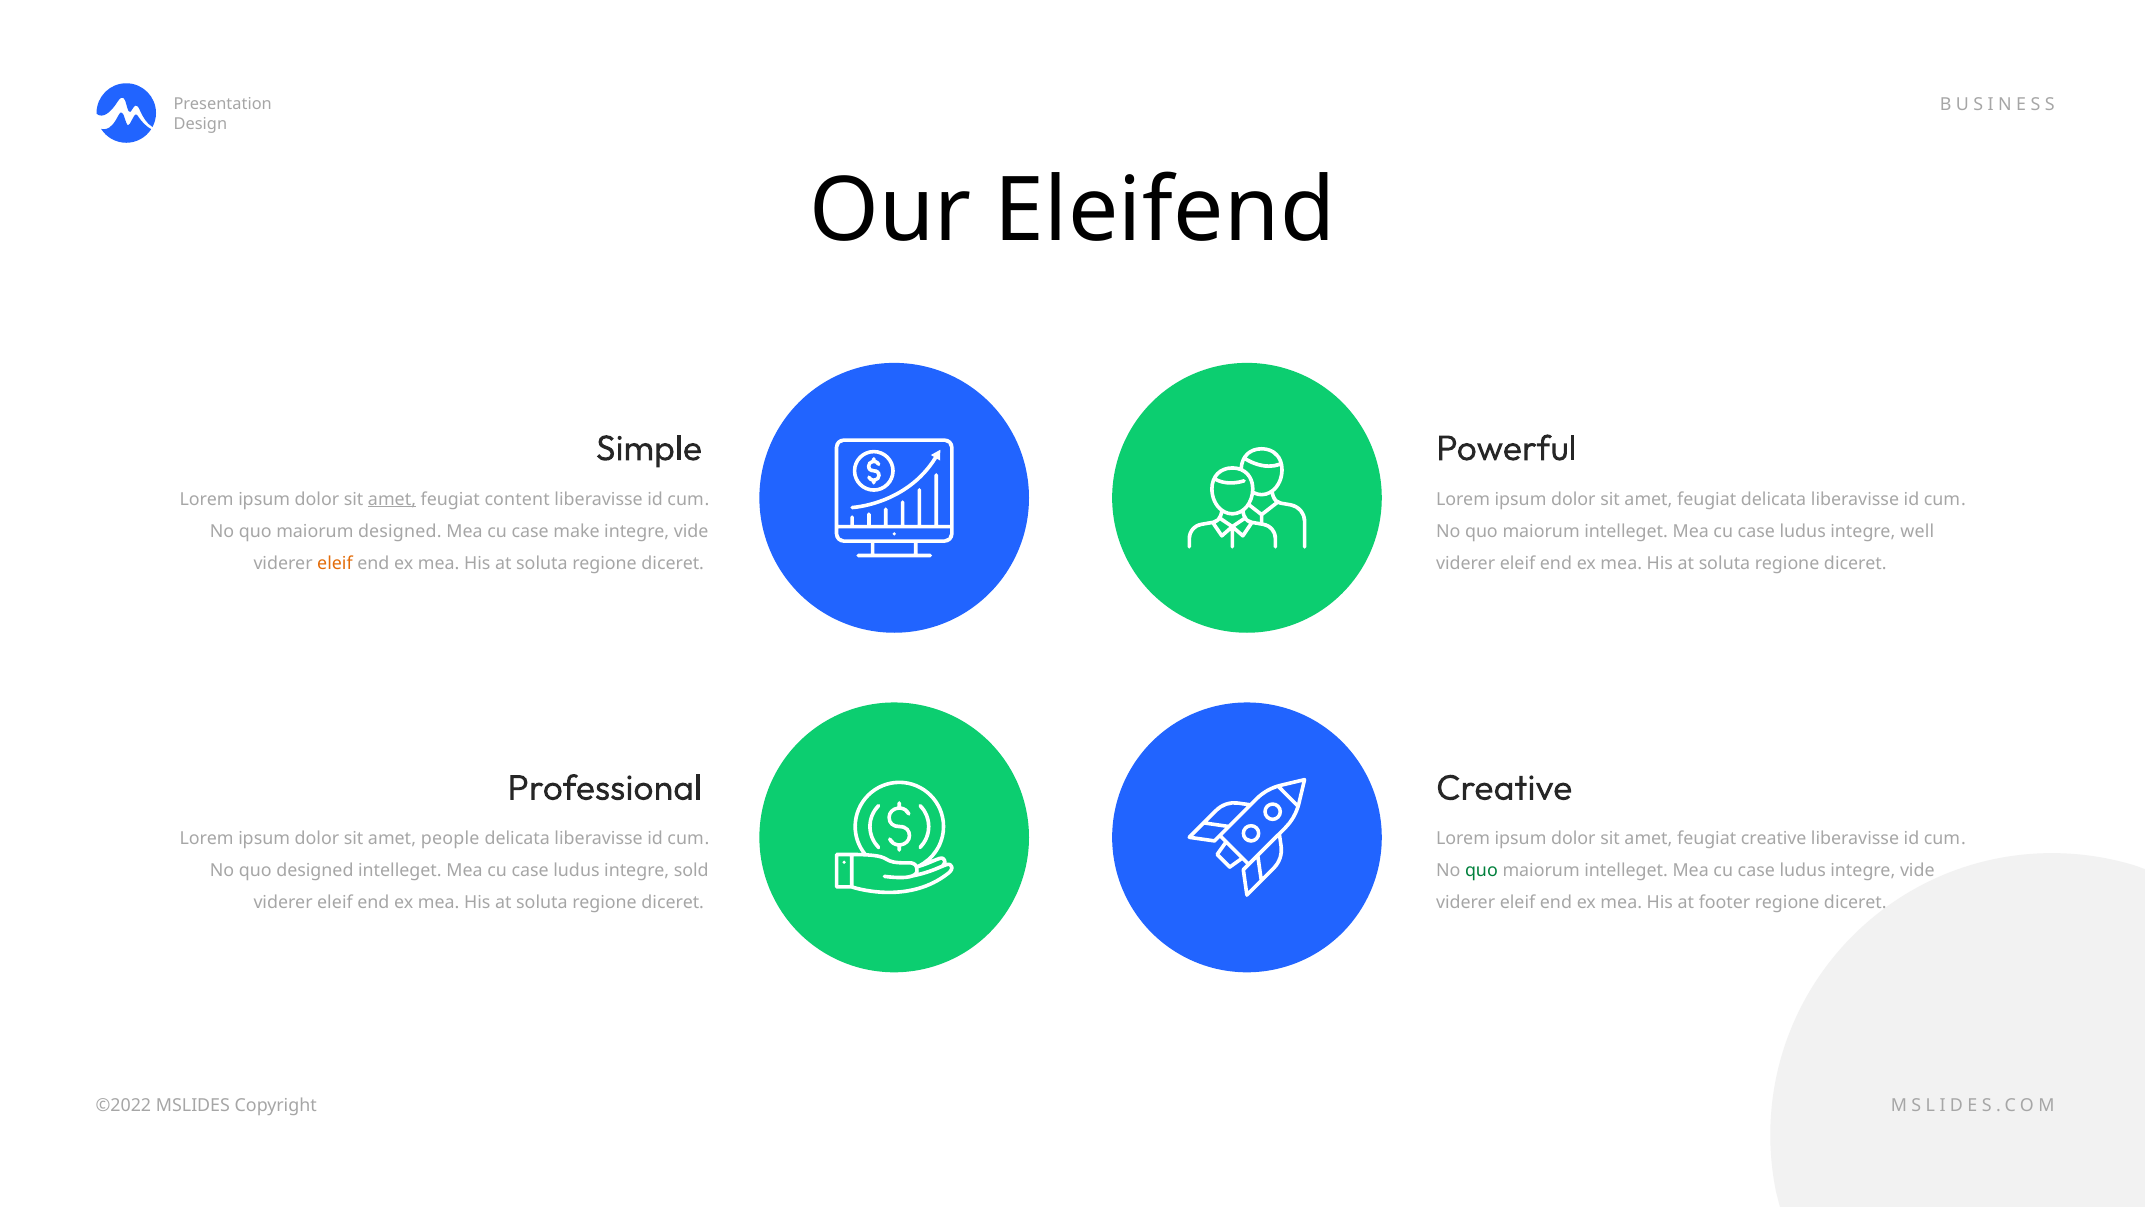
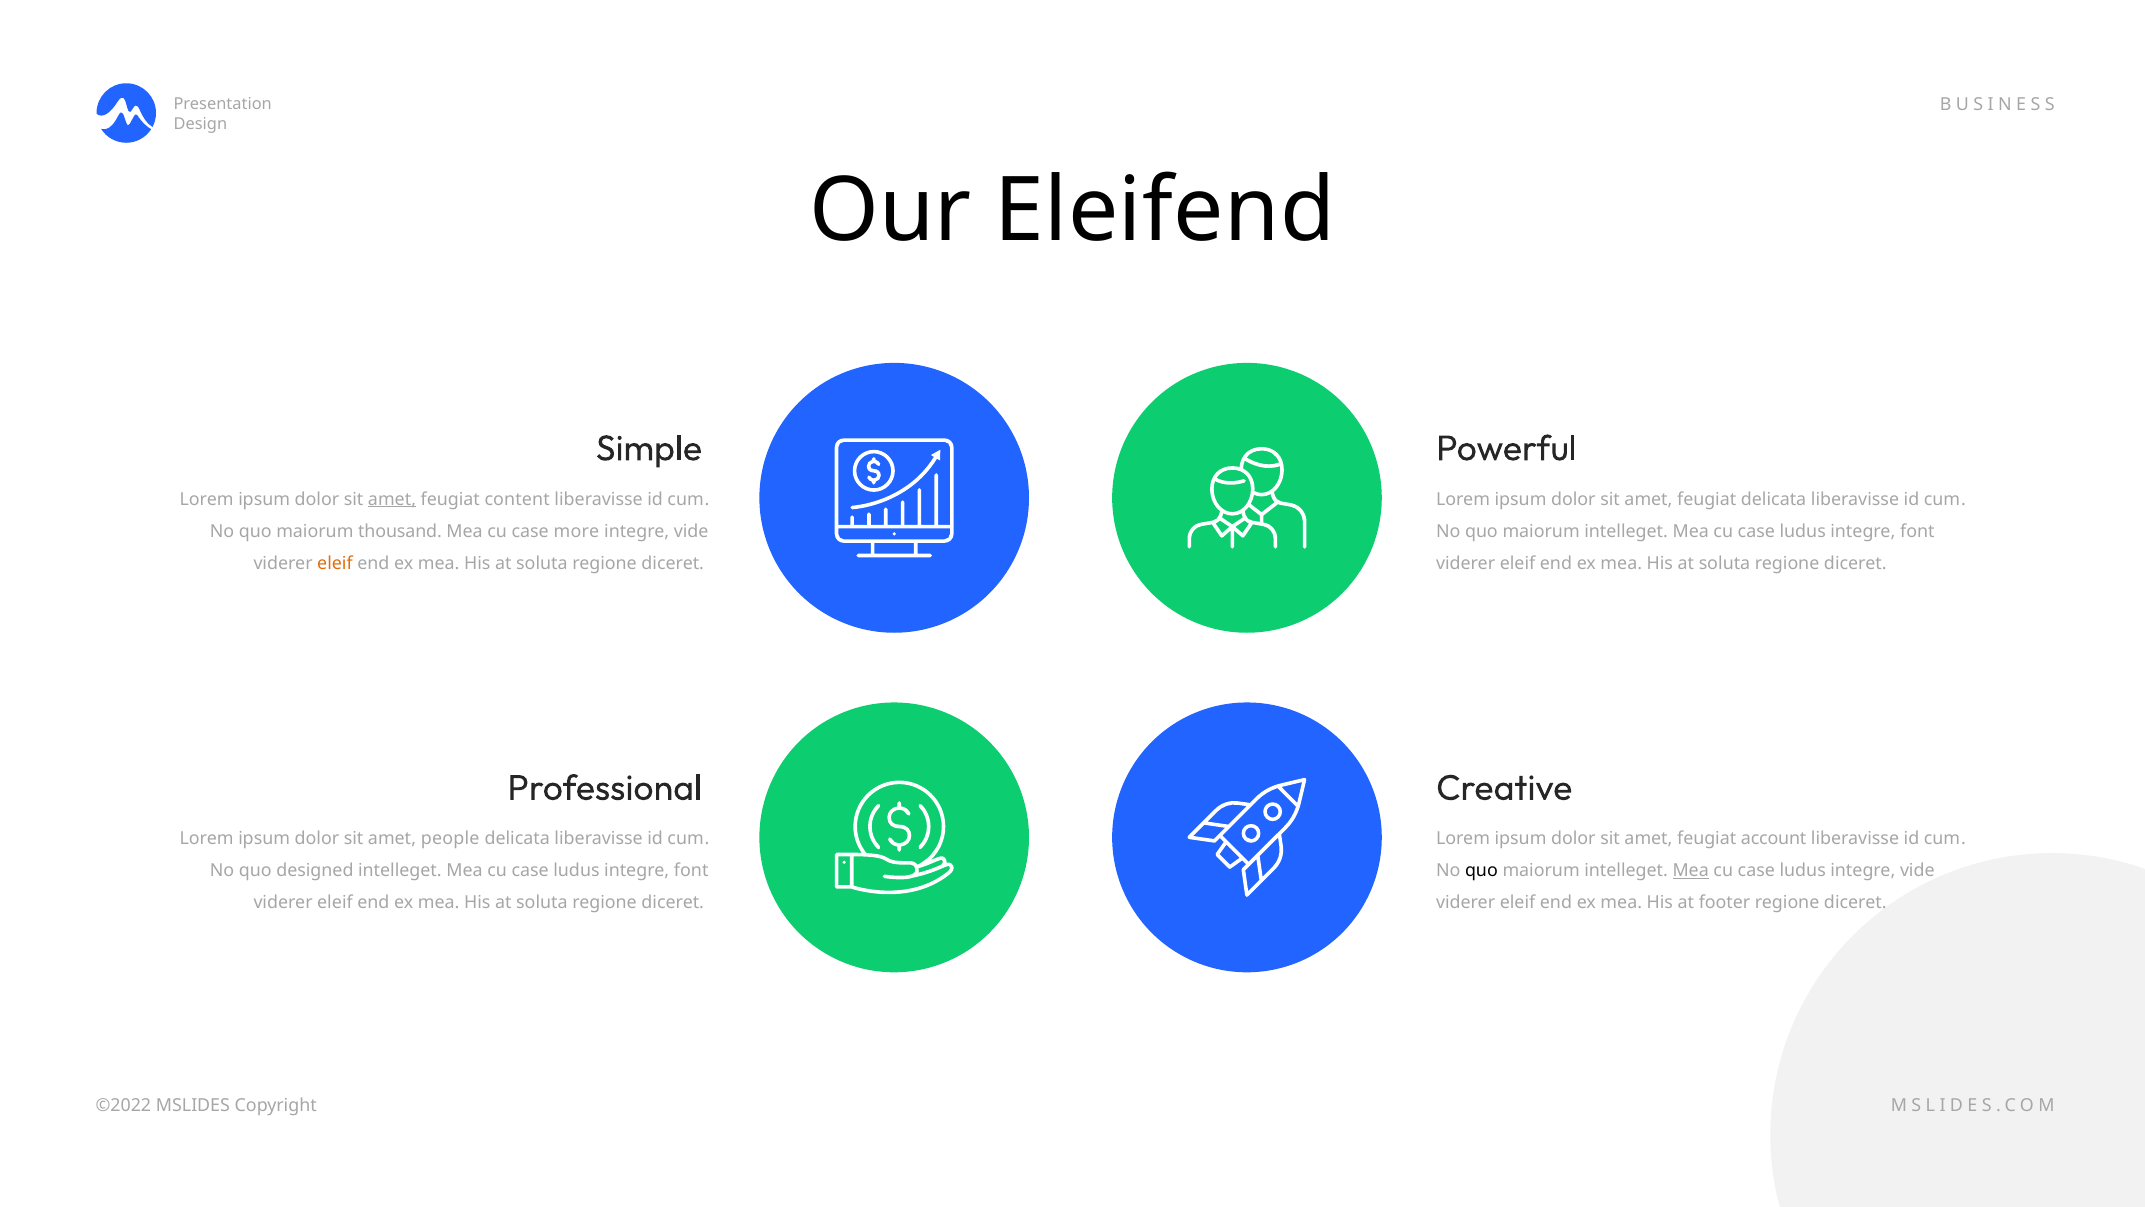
maiorum designed: designed -> thousand (400, 531)
make: make -> more (576, 531)
well: well -> font (1917, 531)
feugiat creative: creative -> account (1774, 838)
sold: sold -> font (691, 871)
quo colour: green -> black (1481, 871)
Mea underline: none -> present (1691, 871)
